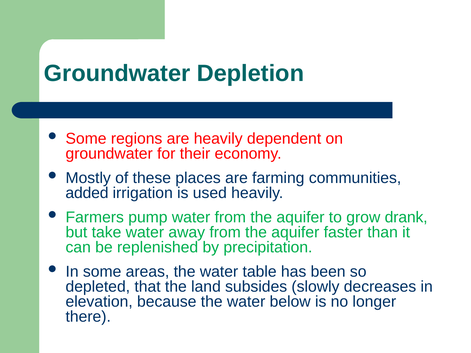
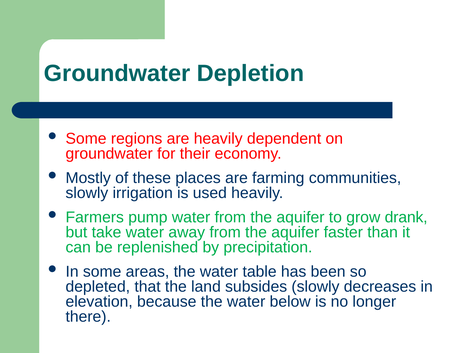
added: added -> slowly (87, 193)
